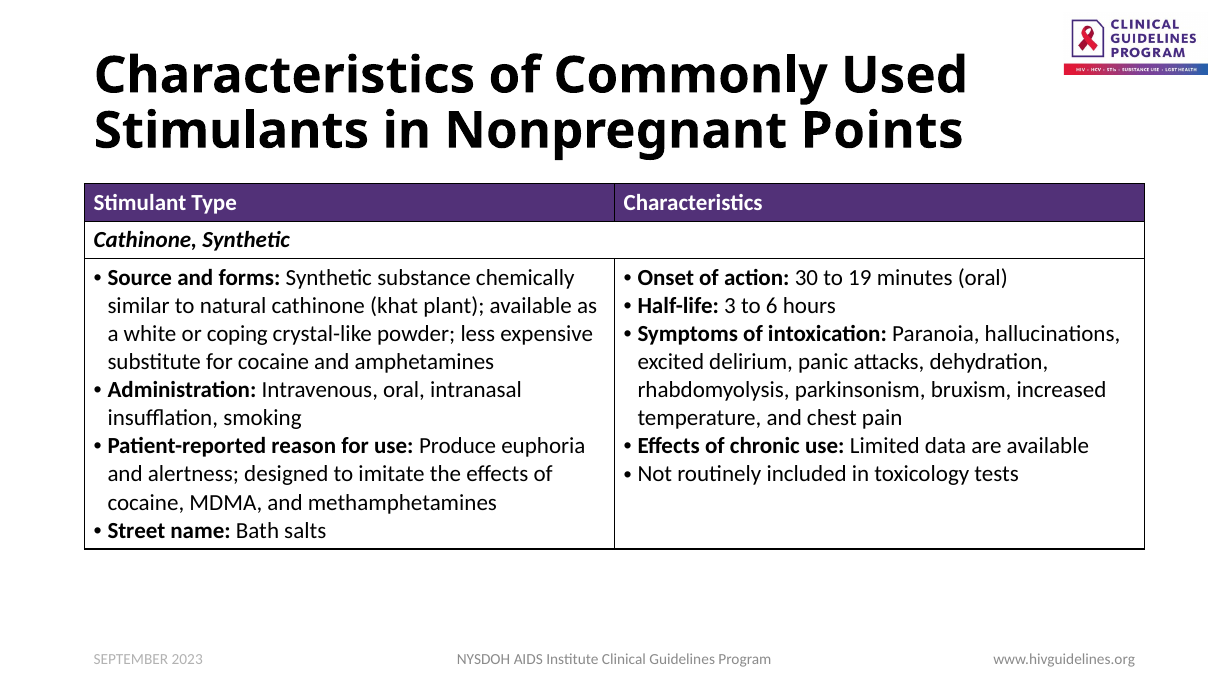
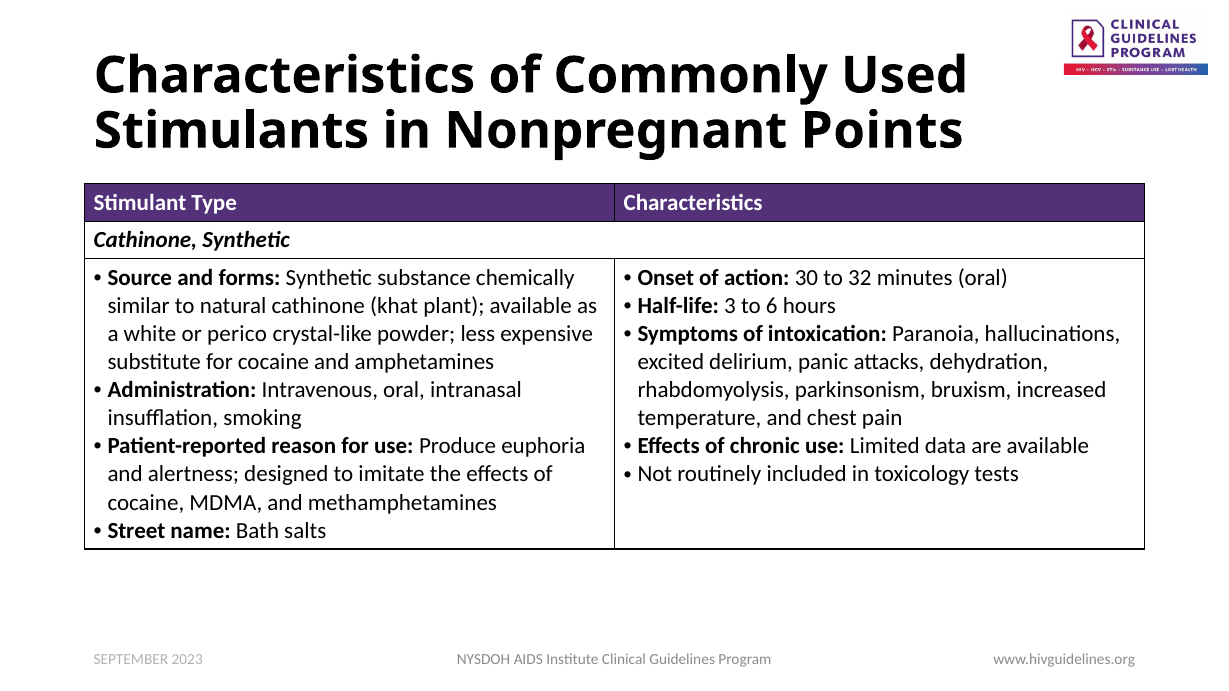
19: 19 -> 32 (860, 278)
coping: coping -> perico (237, 334)
